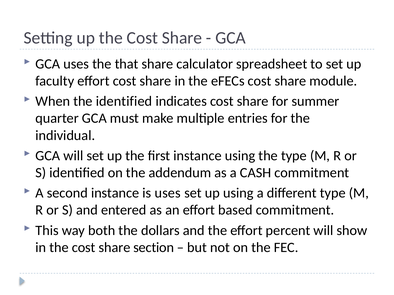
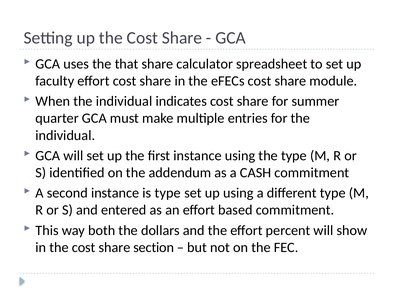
When the identified: identified -> individual (124, 101)
is uses: uses -> type (168, 193)
